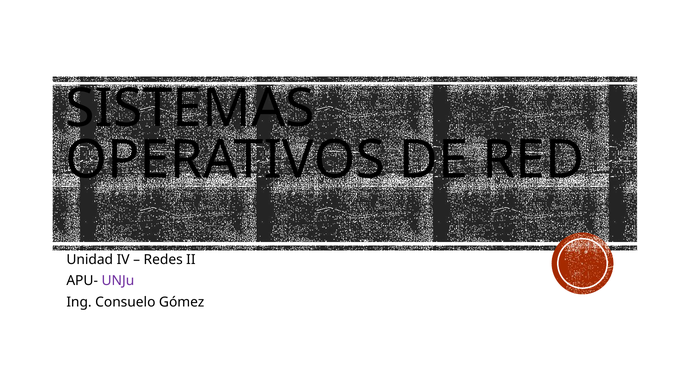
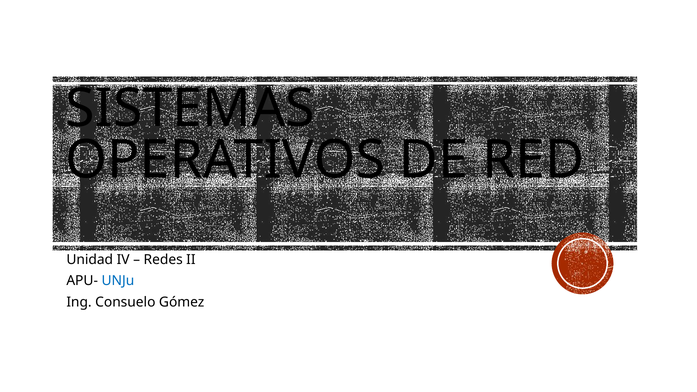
UNJu colour: purple -> blue (118, 281)
